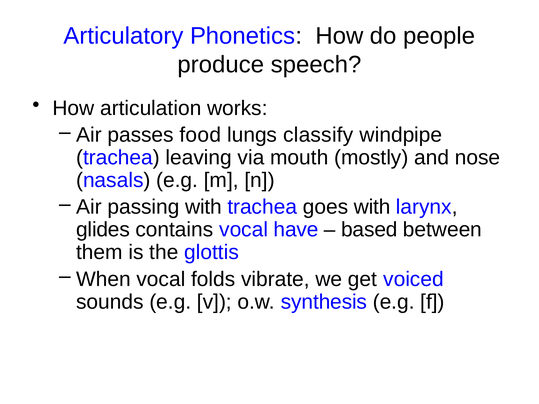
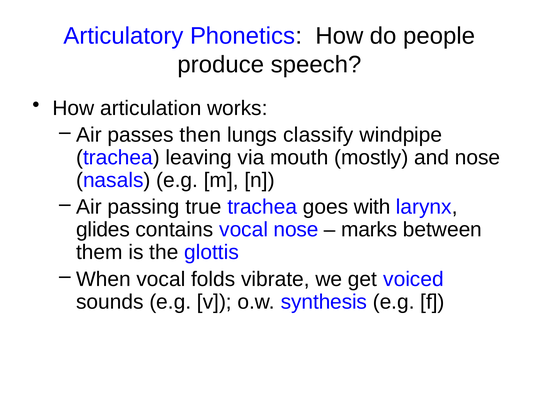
food: food -> then (200, 135)
passing with: with -> true (203, 207)
vocal have: have -> nose (296, 230)
based: based -> marks (369, 230)
